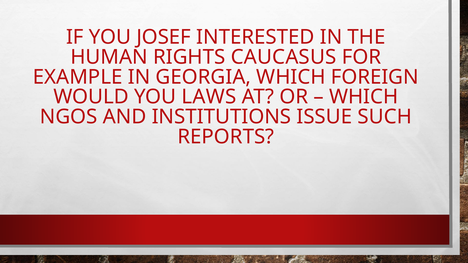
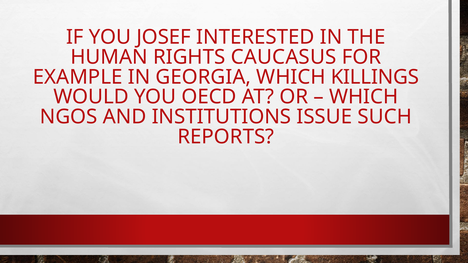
FOREIGN: FOREIGN -> KILLINGS (375, 77)
LAWS: LAWS -> OECD (209, 97)
